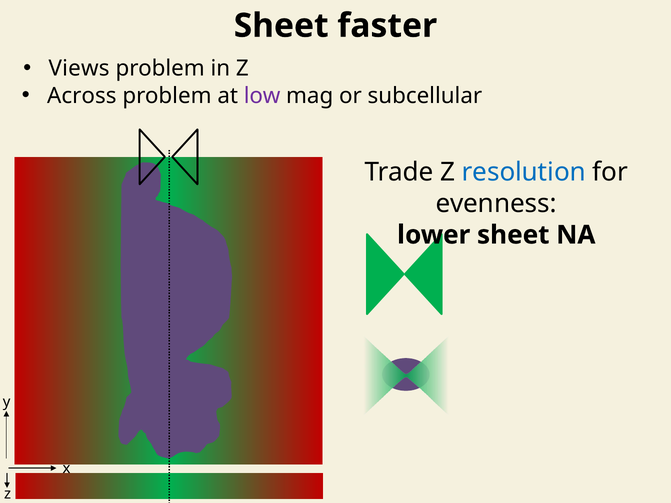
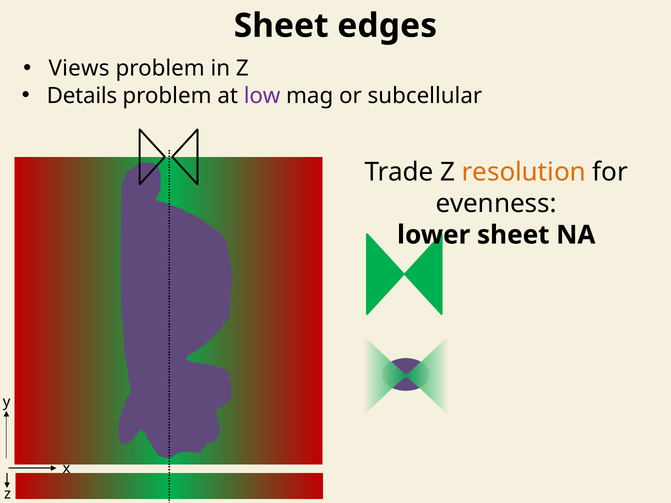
faster: faster -> edges (387, 26)
Across: Across -> Details (82, 96)
resolution colour: blue -> orange (524, 172)
